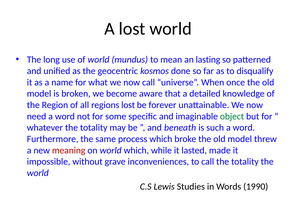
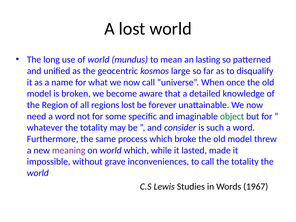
done: done -> large (181, 71)
beneath: beneath -> consider (180, 128)
meaning colour: red -> purple (69, 150)
1990: 1990 -> 1967 (256, 187)
